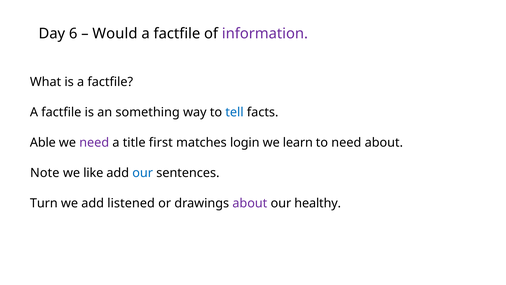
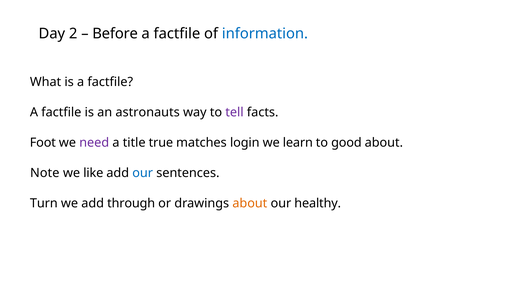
6: 6 -> 2 (73, 34)
Would: Would -> Before (115, 34)
information colour: purple -> blue (265, 34)
something: something -> astronauts (148, 112)
tell colour: blue -> purple (234, 112)
Able: Able -> Foot (43, 142)
first: first -> true (161, 142)
to need: need -> good (346, 142)
listened: listened -> through (131, 203)
about colour: purple -> orange (250, 203)
